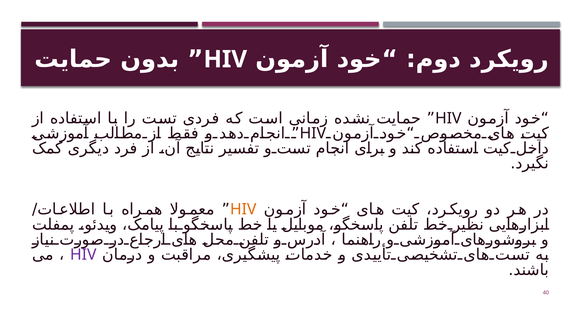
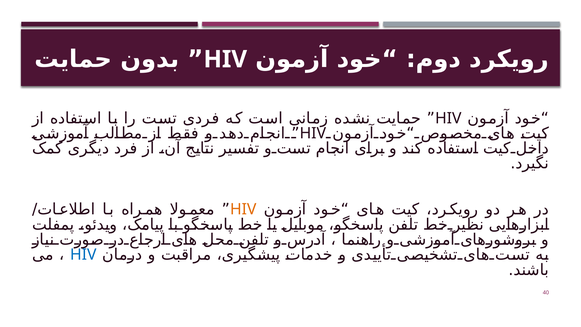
HIV colour: purple -> blue (83, 255)
